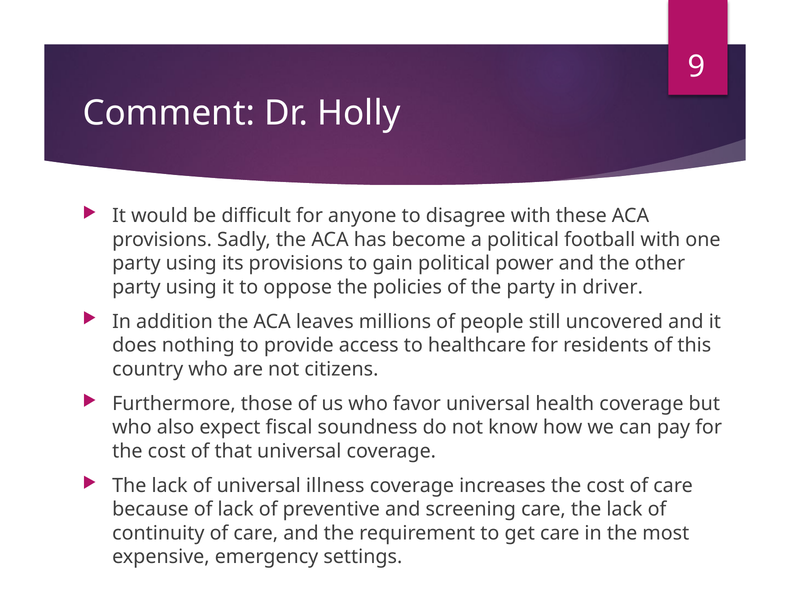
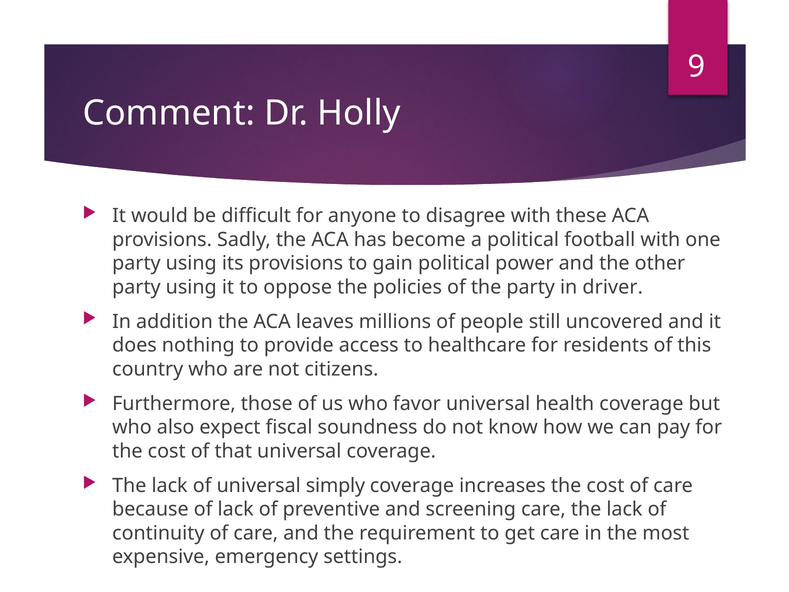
illness: illness -> simply (335, 485)
